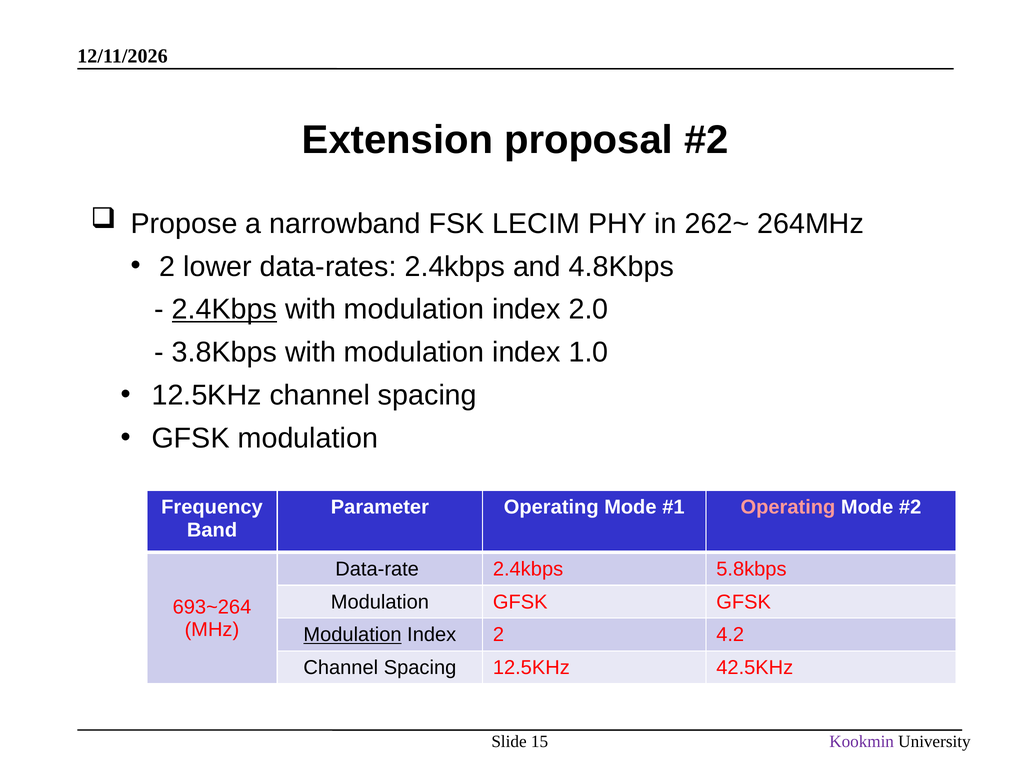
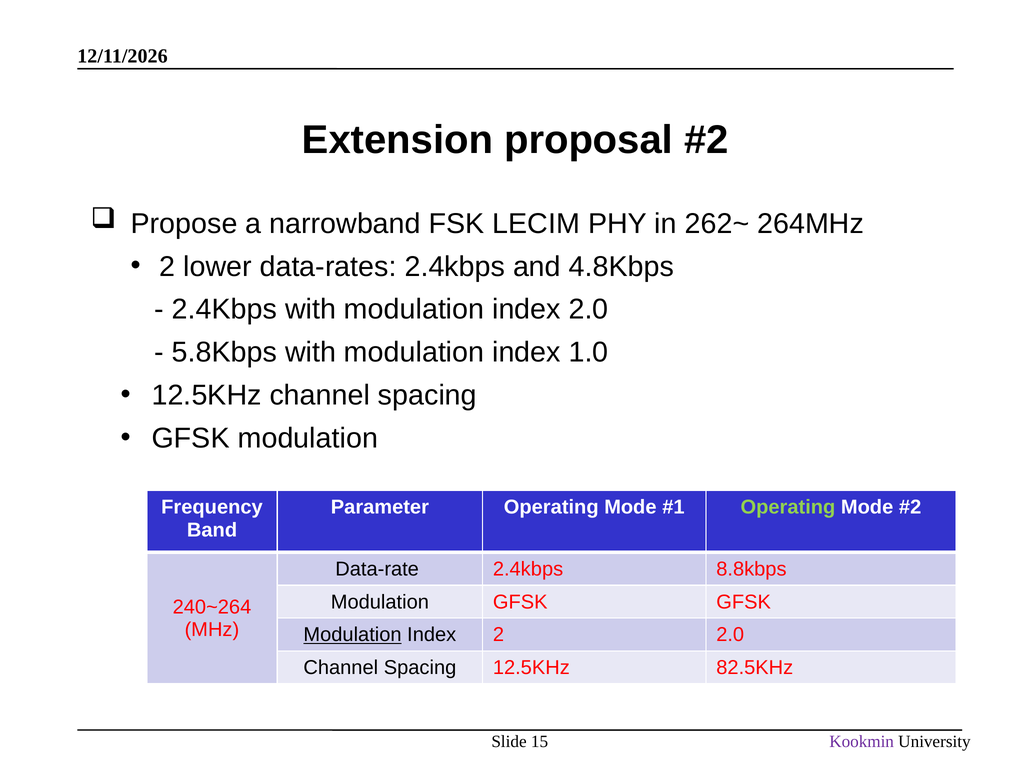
2.4Kbps underline: present -> none (225, 310)
3.8Kbps: 3.8Kbps -> 5.8Kbps (225, 353)
Operating colour: pink -> light green (788, 508)
5.8kbps: 5.8kbps -> 8.8kbps (751, 569)
693~264: 693~264 -> 240~264 (212, 607)
2 4.2: 4.2 -> 2.0 (730, 635)
42.5KHz: 42.5KHz -> 82.5KHz (755, 668)
